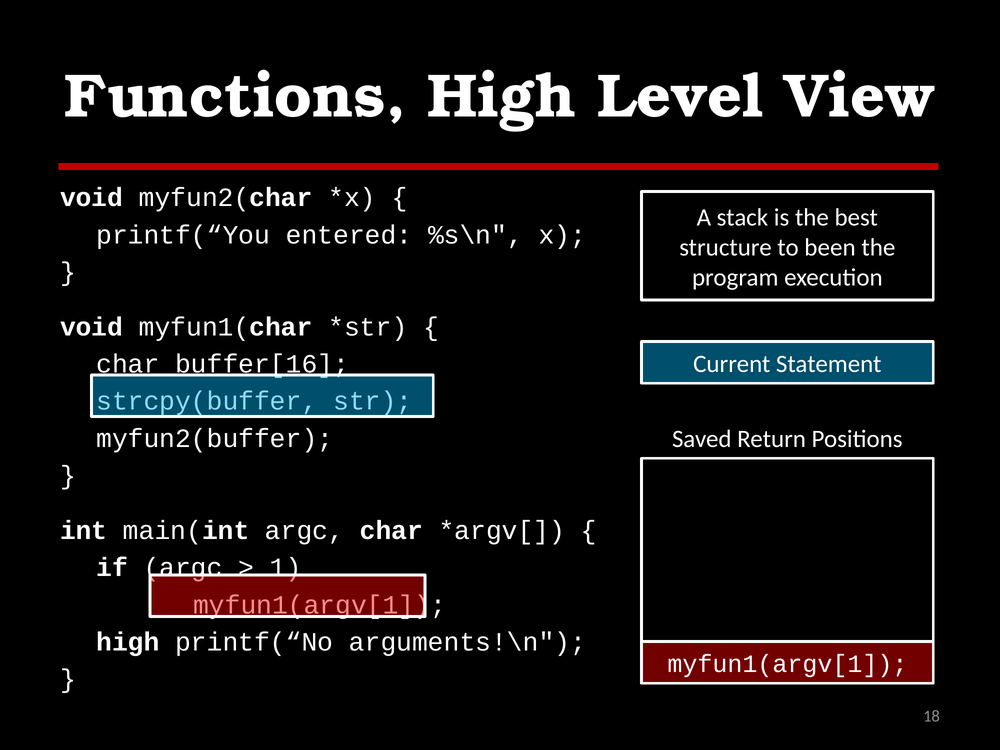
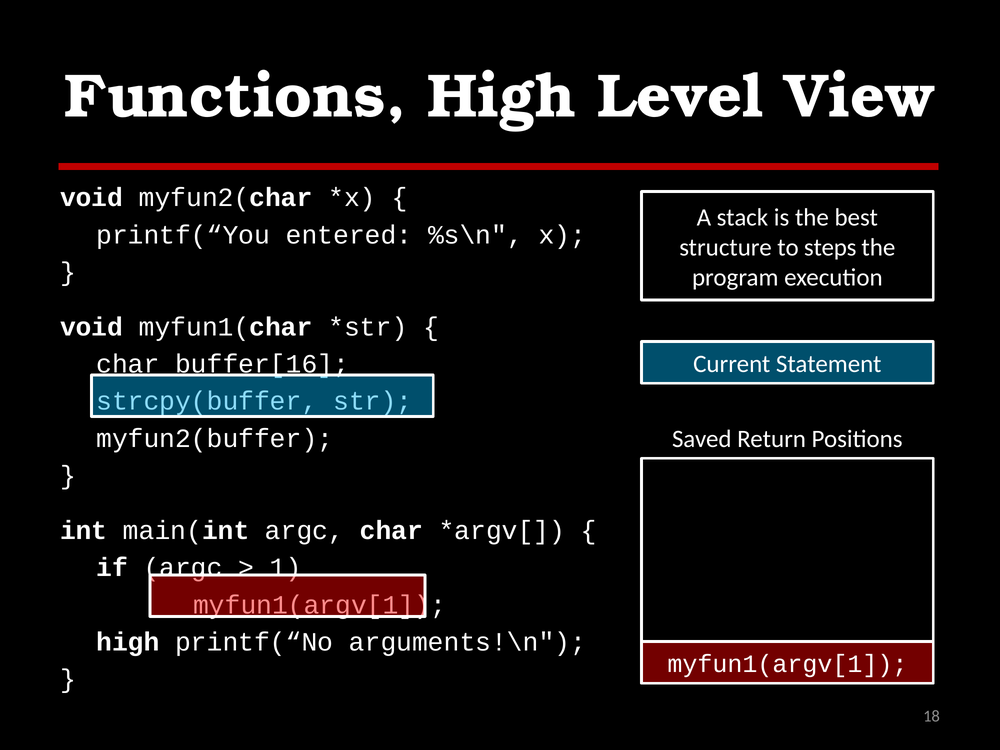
been: been -> steps (830, 248)
